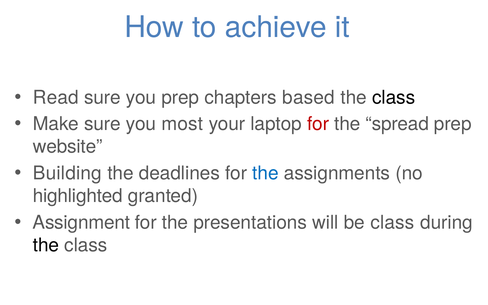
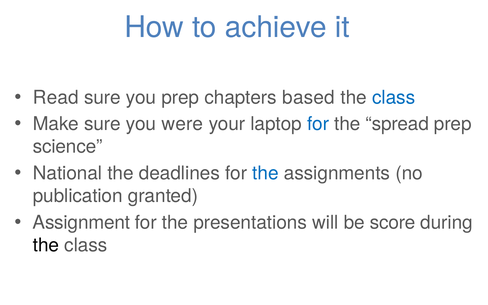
class colour: black -> blue (394, 97)
most: most -> were (182, 124)
for colour: red -> blue (318, 124)
website: website -> science (68, 147)
Building: Building -> National (68, 173)
highlighted: highlighted -> publication (78, 196)
be class: class -> score (393, 223)
